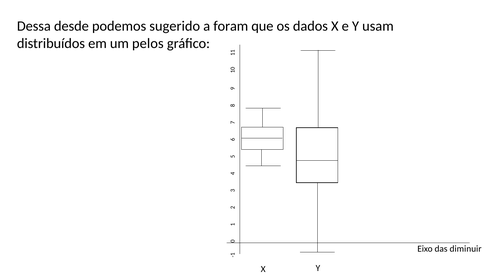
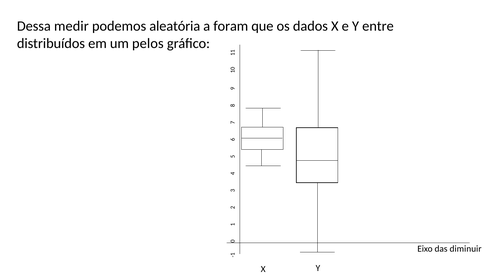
desde: desde -> medir (71, 26)
sugerido: sugerido -> aleatória (175, 26)
usam: usam -> entre (378, 26)
